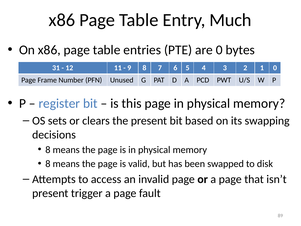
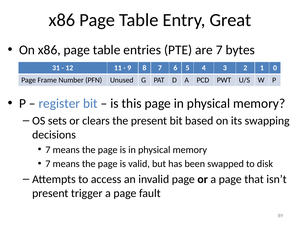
Much: Much -> Great (230, 20)
are 0: 0 -> 7 (219, 50)
8: 8 -> 7 (48, 150)
8: 8 -> 7 (48, 164)
